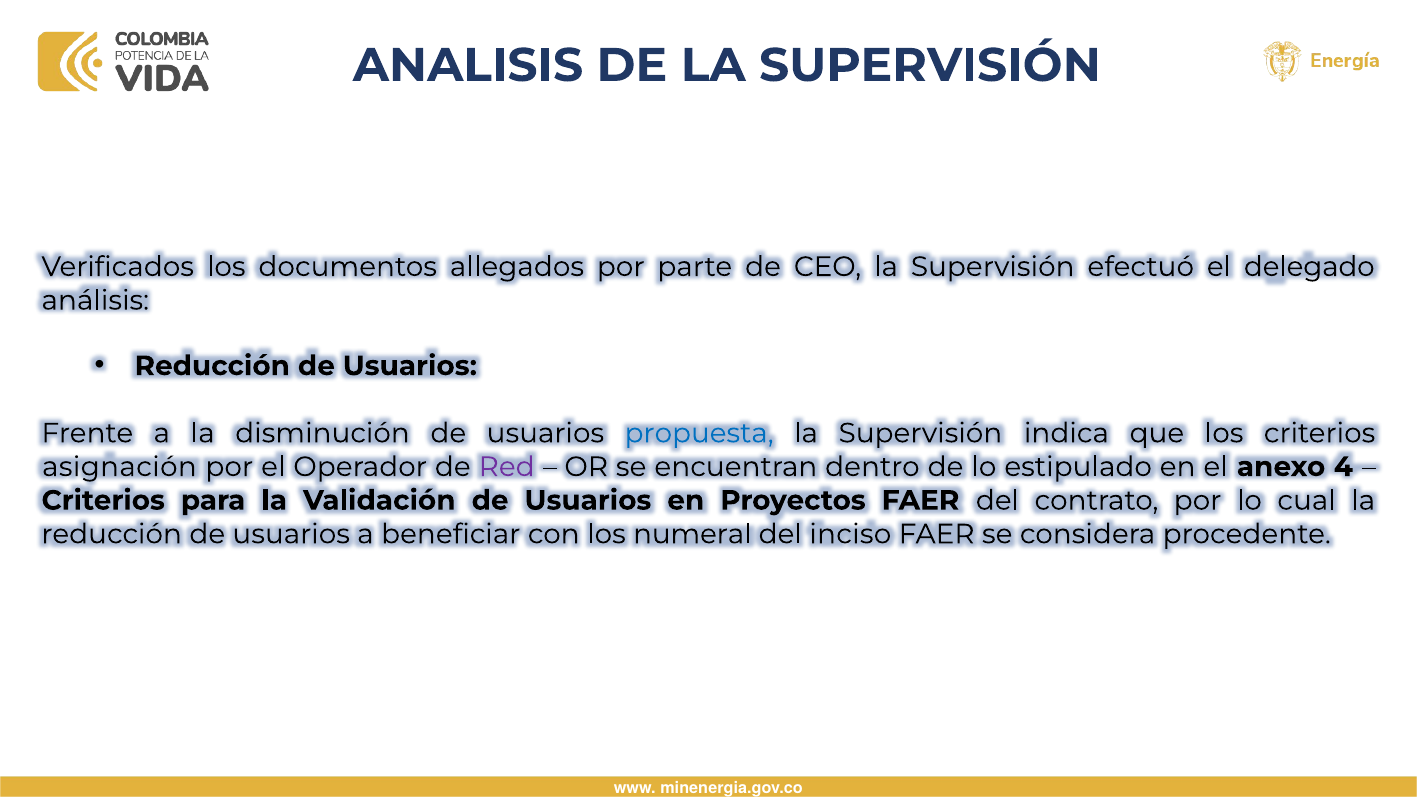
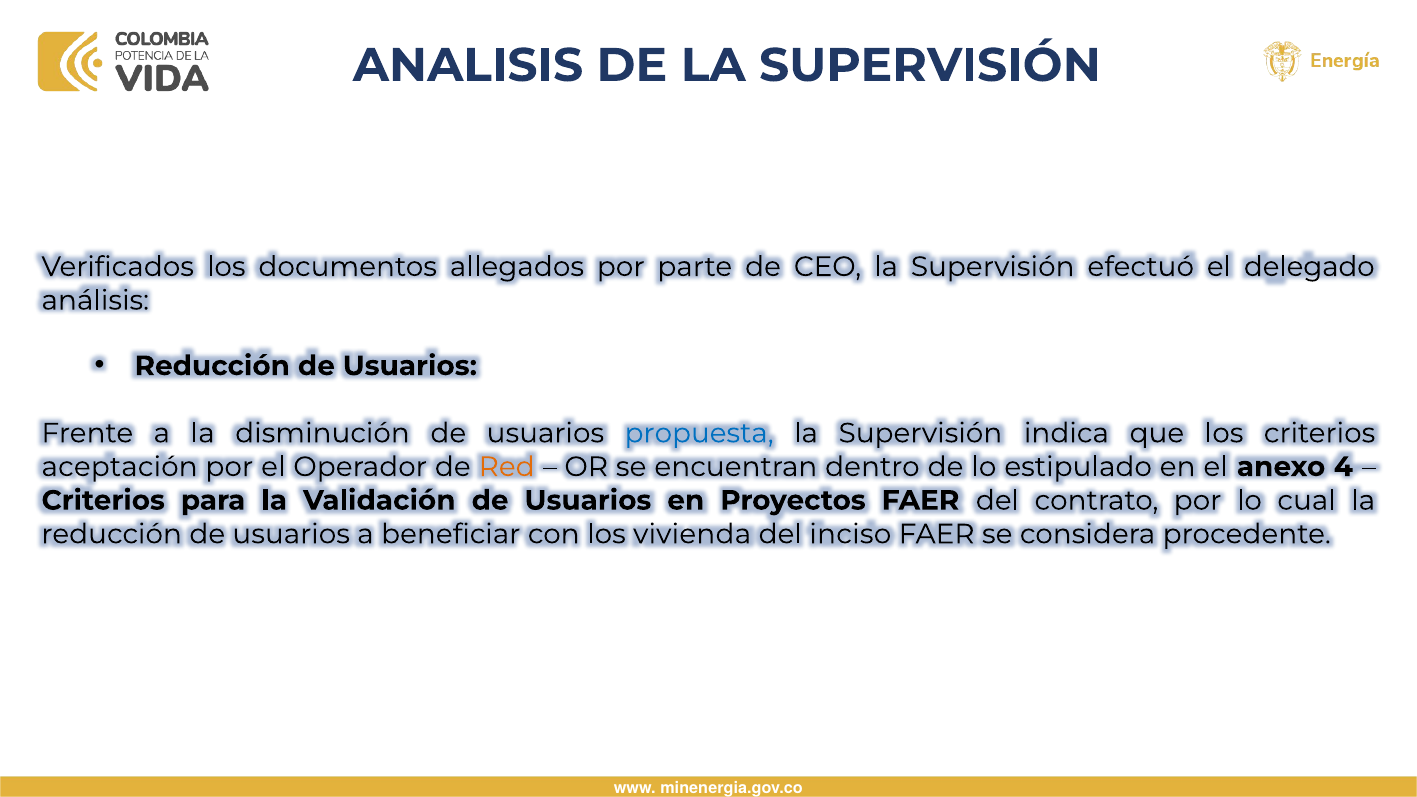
asignación: asignación -> aceptación (120, 467)
Red colour: purple -> orange (507, 467)
numeral: numeral -> vivienda (692, 534)
